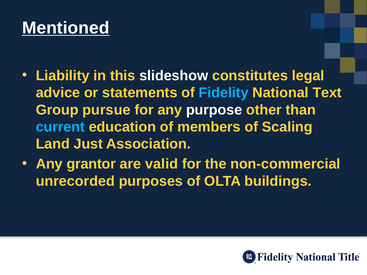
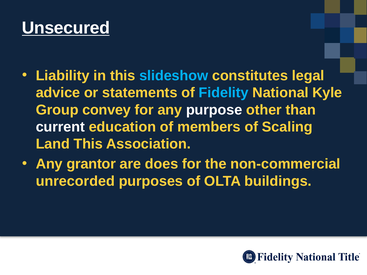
Mentioned: Mentioned -> Unsecured (66, 28)
slideshow colour: white -> light blue (174, 76)
Text: Text -> Kyle (327, 93)
pursue: pursue -> convey (107, 110)
current colour: light blue -> white (60, 127)
Land Just: Just -> This (88, 144)
valid: valid -> does (162, 164)
